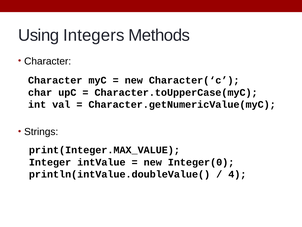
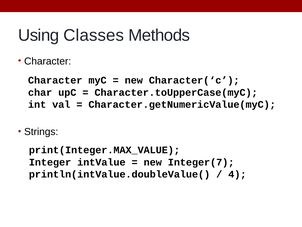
Integers: Integers -> Classes (94, 35)
Integer(0: Integer(0 -> Integer(7 (201, 162)
